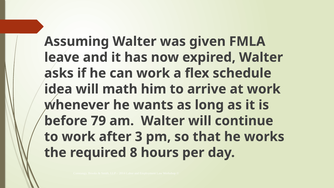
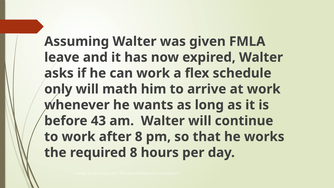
idea: idea -> only (58, 89)
79: 79 -> 43 (98, 121)
after 3: 3 -> 8 (139, 137)
